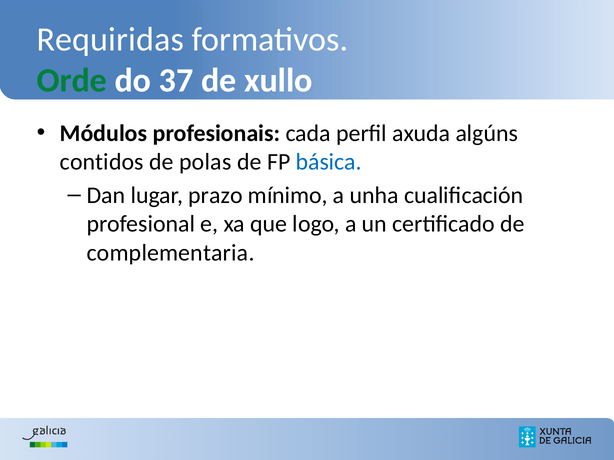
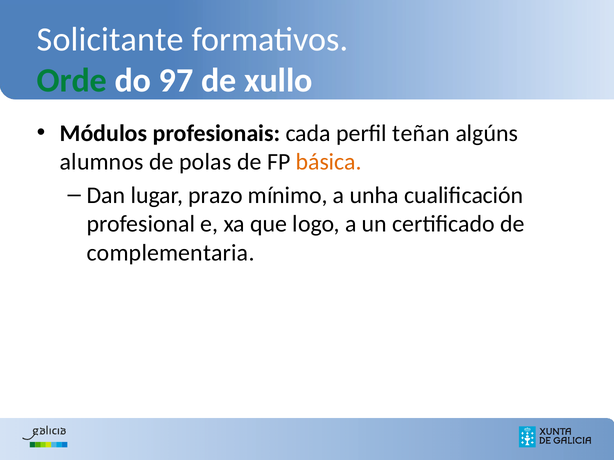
Requiridas: Requiridas -> Solicitante (110, 40)
37: 37 -> 97 (176, 81)
axuda: axuda -> teñan (421, 133)
contidos: contidos -> alumnos (102, 162)
básica colour: blue -> orange (329, 162)
